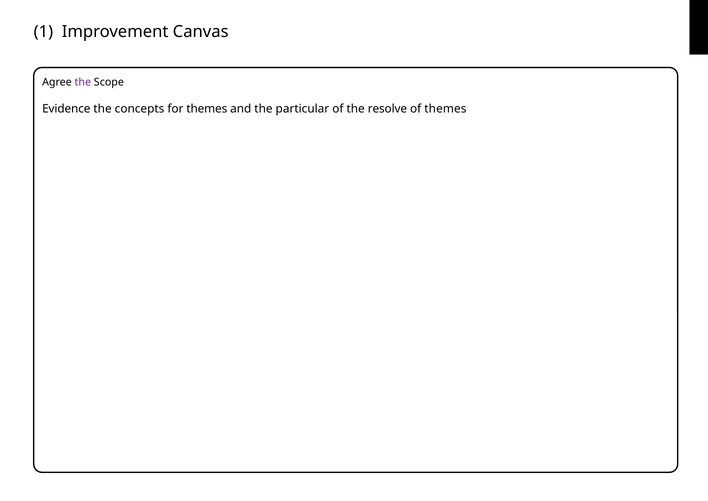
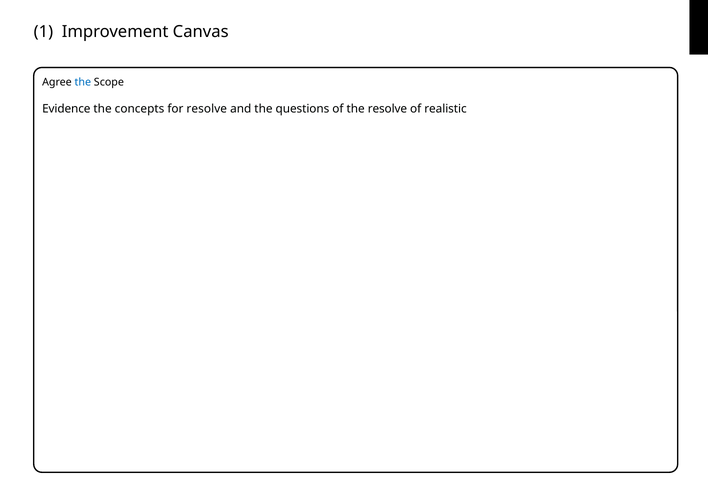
the colour: purple -> blue (83, 82)
for themes: themes -> resolve (207, 109)
particular: particular -> questions (302, 109)
of themes: themes -> realistic (445, 109)
